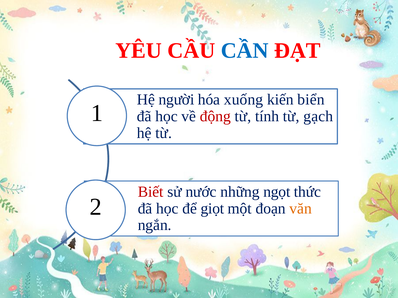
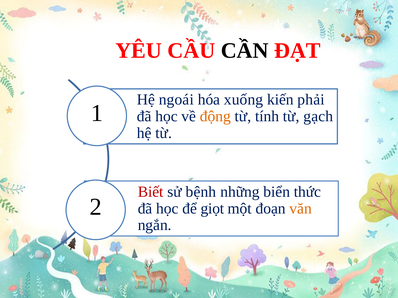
CẦN colour: blue -> black (245, 51)
người: người -> ngoái (176, 100)
biển: biển -> phải (311, 100)
động colour: red -> orange (215, 117)
nước: nước -> bệnh (201, 192)
ngọt: ngọt -> biển (277, 192)
